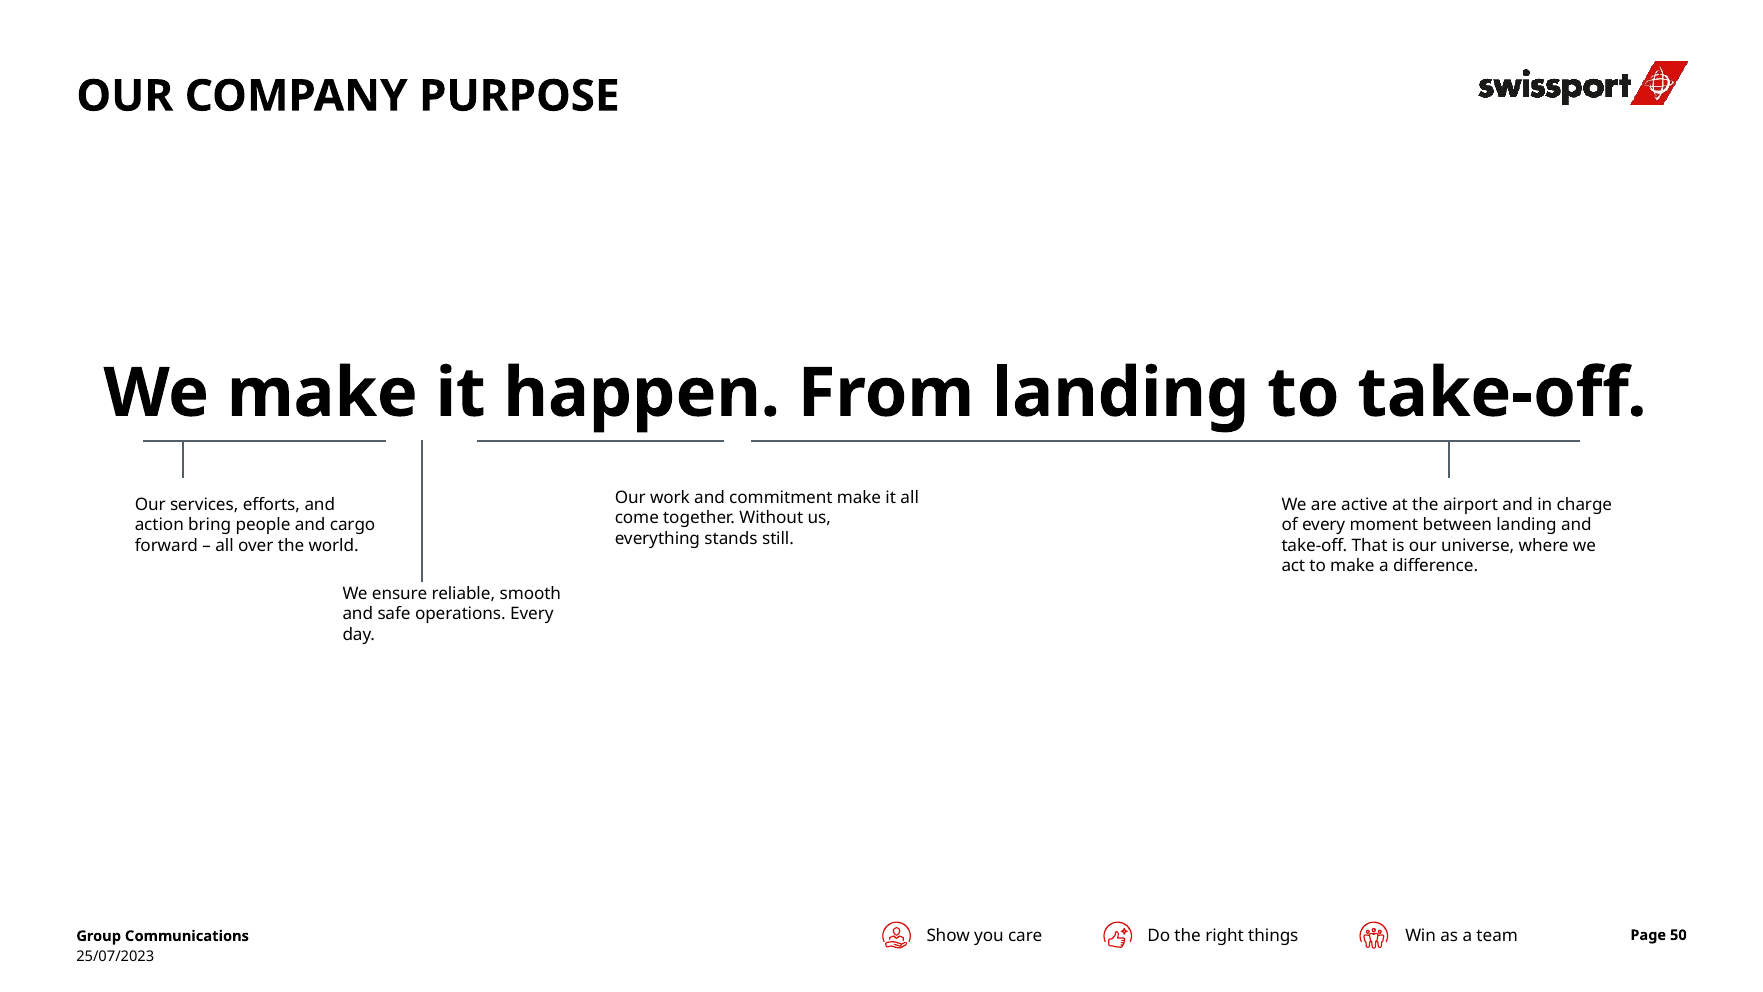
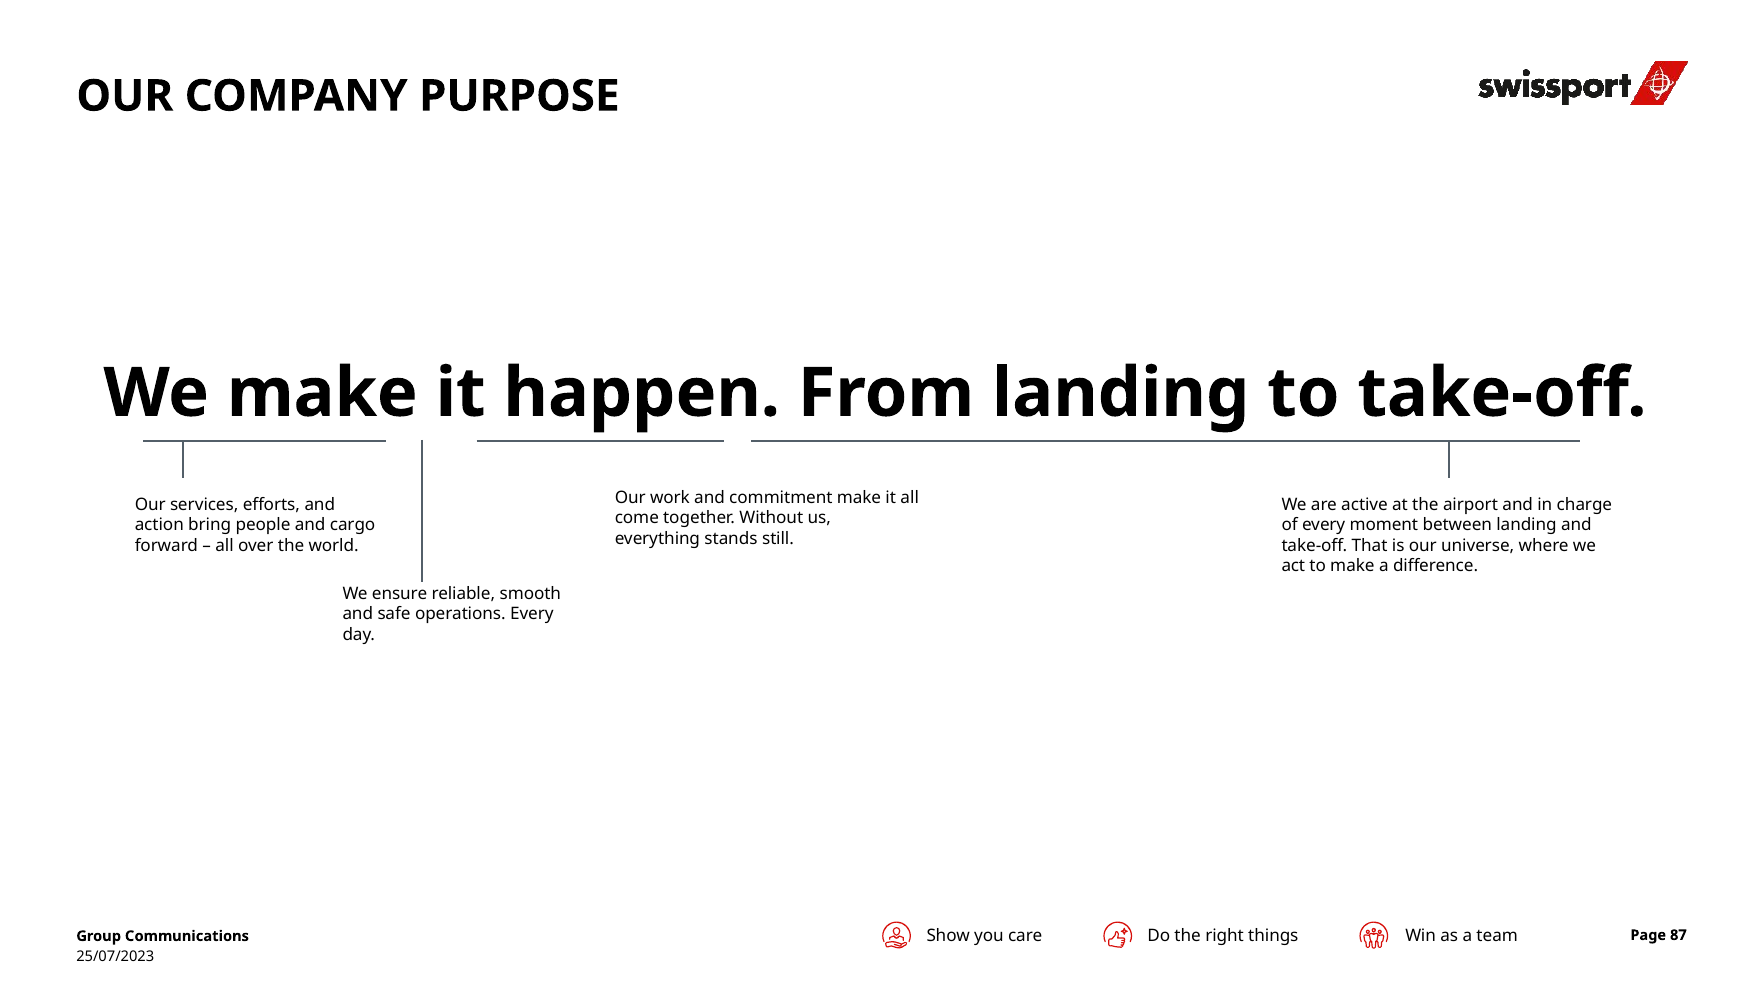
50: 50 -> 87 (1678, 935)
